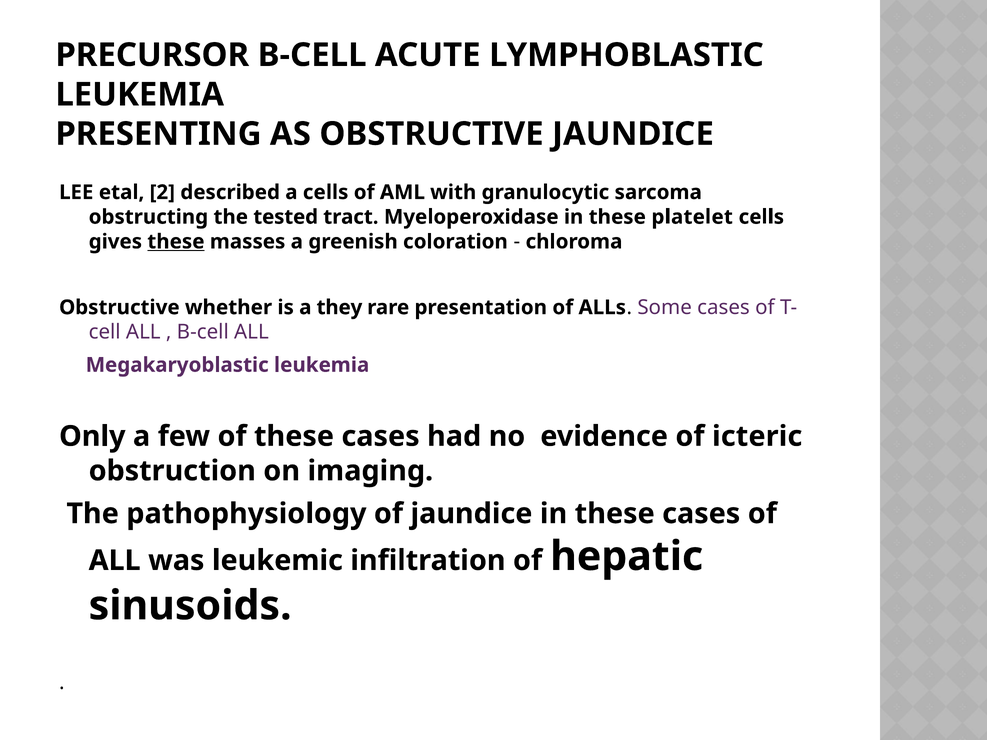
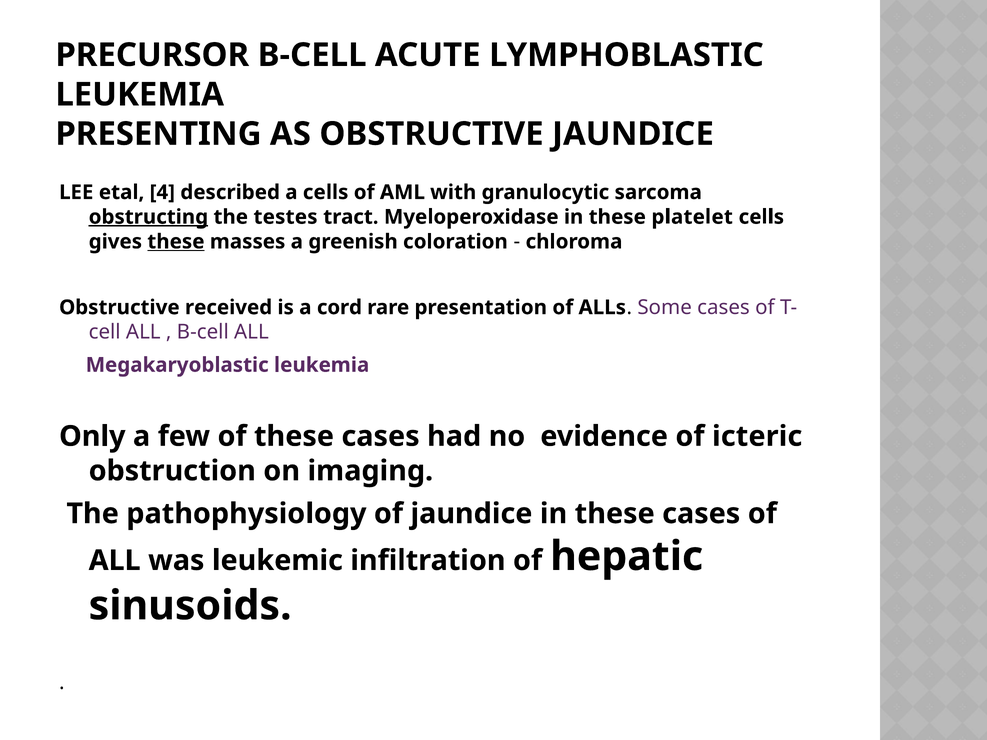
2: 2 -> 4 (162, 192)
obstructing underline: none -> present (148, 217)
tested: tested -> testes (286, 217)
whether: whether -> received (229, 308)
they: they -> cord (339, 308)
